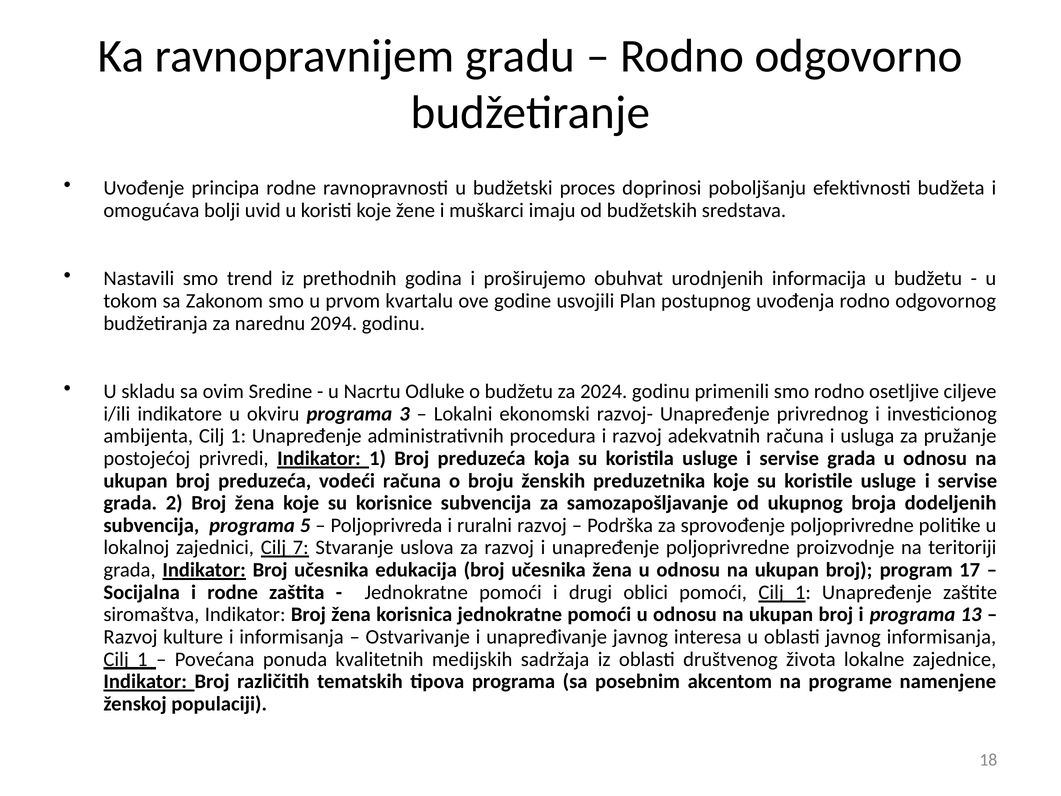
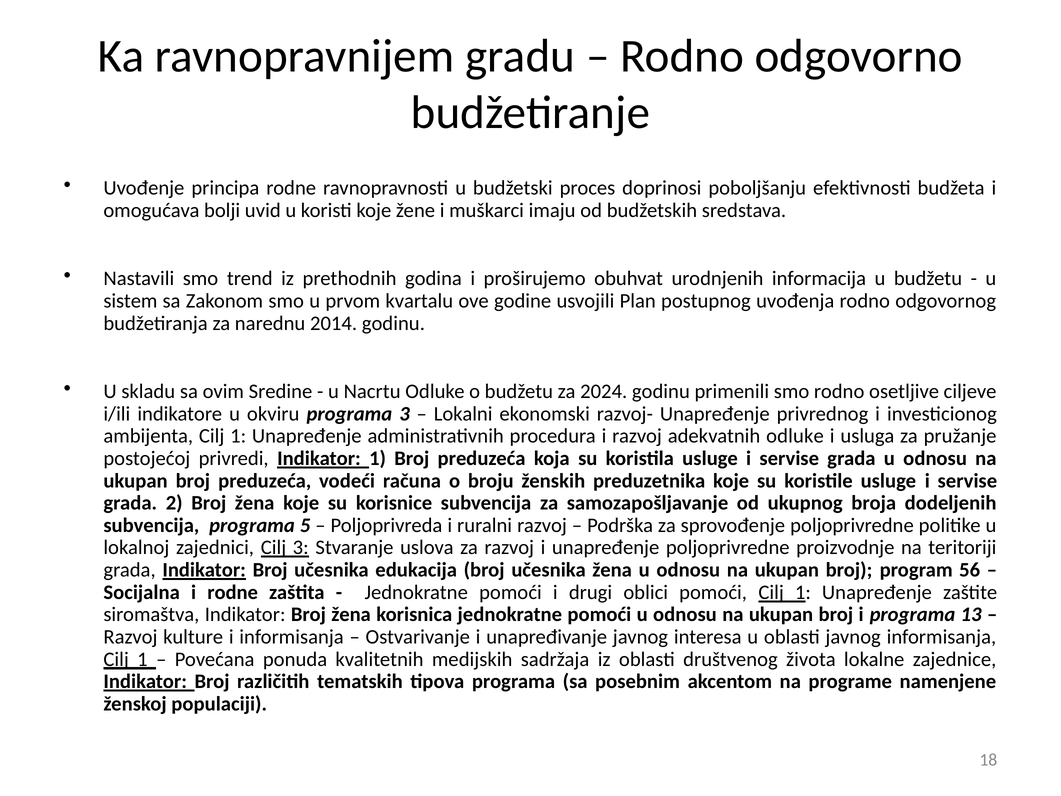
tokom: tokom -> sistem (130, 301)
2094: 2094 -> 2014 (334, 323)
adekvatnih računa: računa -> odluke (795, 436)
Cilj 7: 7 -> 3 (301, 547)
17: 17 -> 56 (970, 570)
